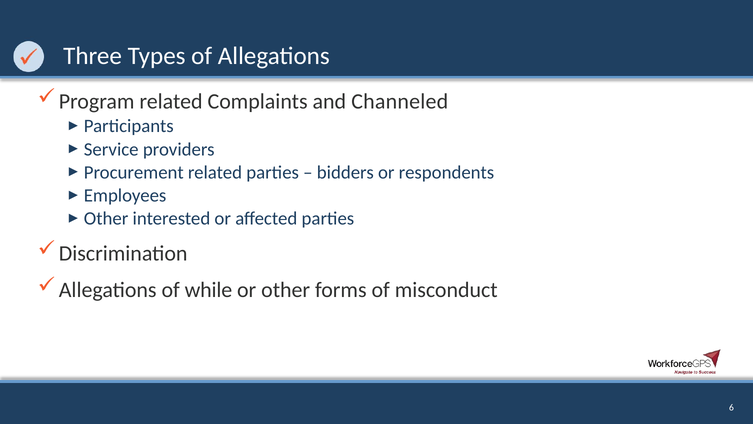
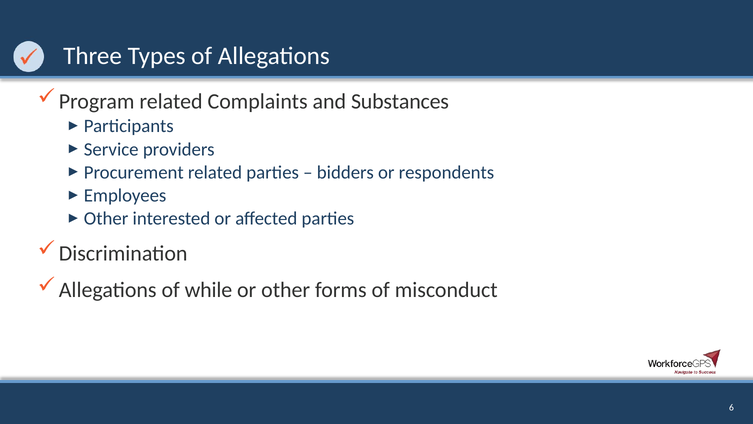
Channeled: Channeled -> Substances (400, 101)
